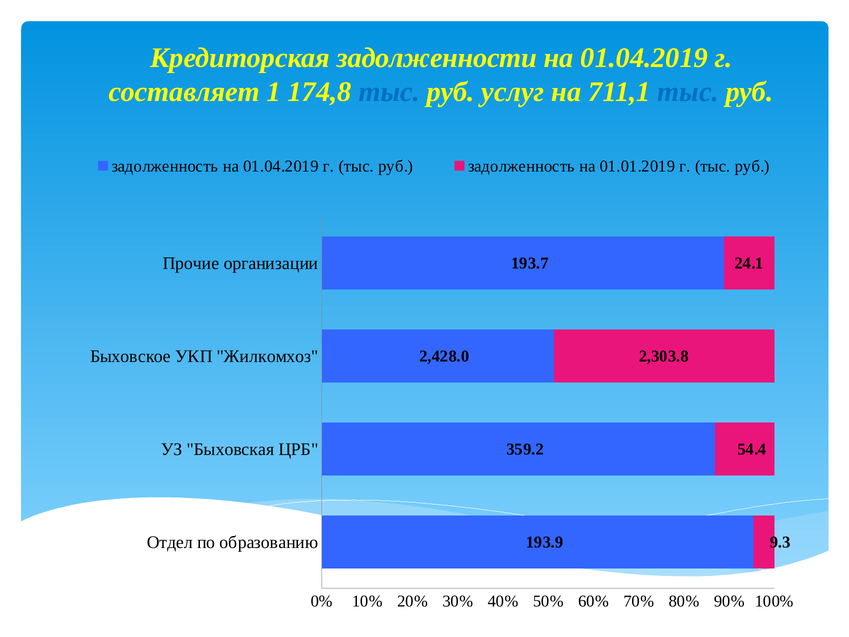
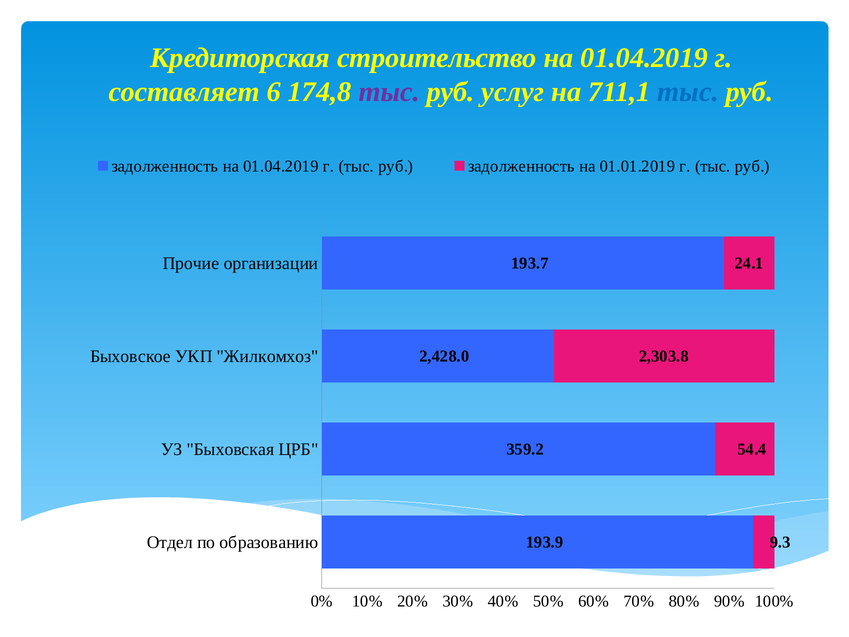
задолженности: задолженности -> строительство (437, 58)
1: 1 -> 6 (274, 92)
тыс colour: blue -> purple (389, 92)
